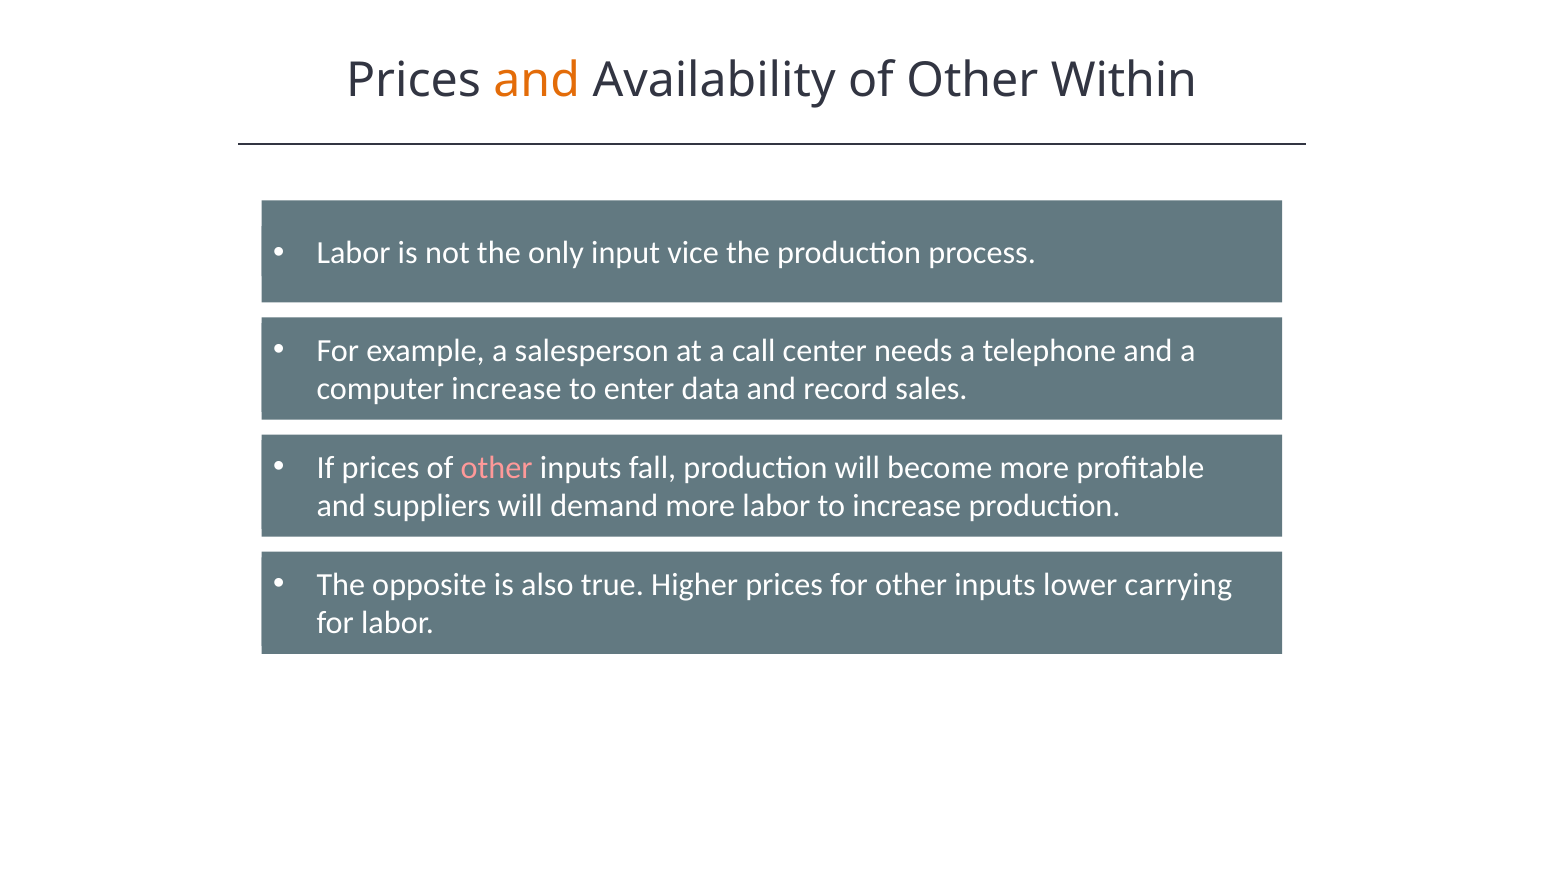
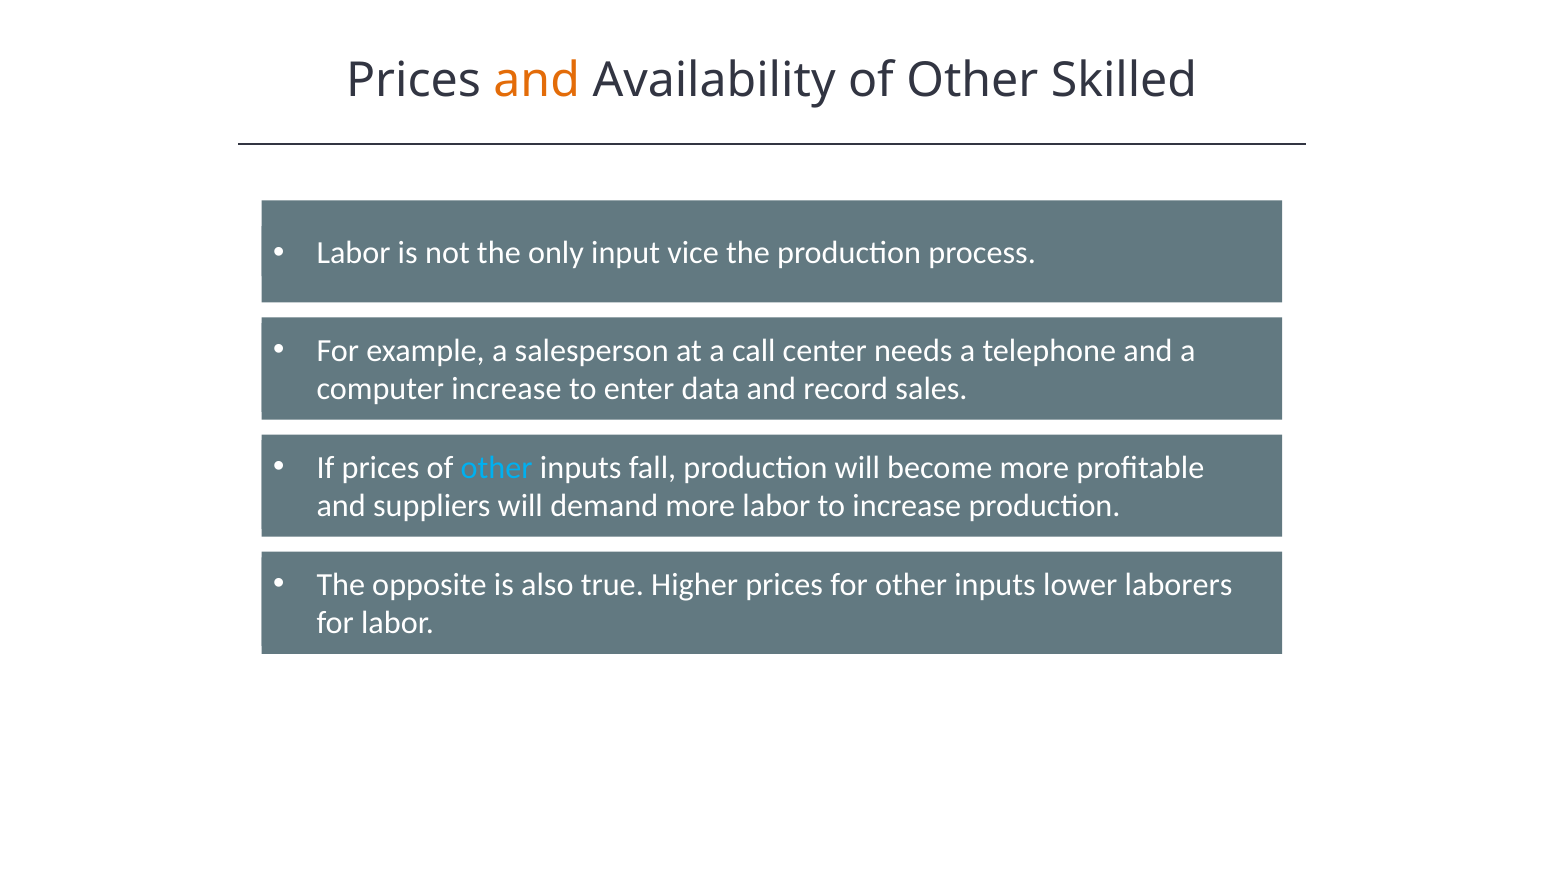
Within: Within -> Skilled (1124, 81)
other colour: pink -> light blue (497, 467)
carrying: carrying -> laborers (1179, 584)
